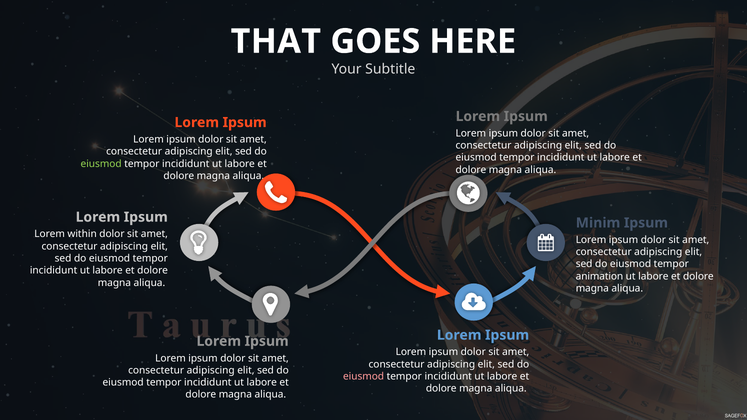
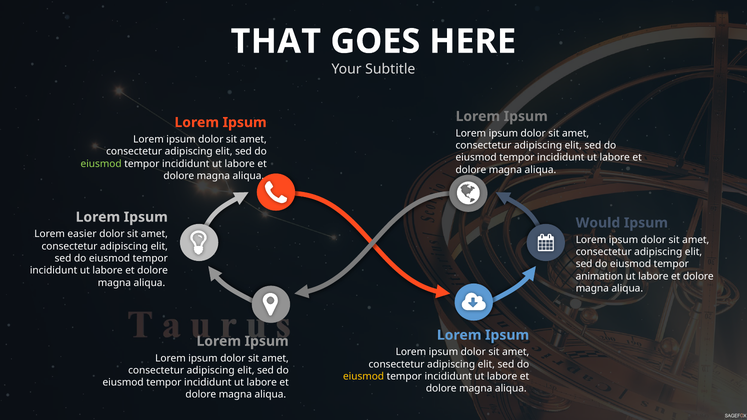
Minim: Minim -> Would (598, 223)
within: within -> easier (82, 234)
eiusmod colour: pink -> yellow (364, 377)
